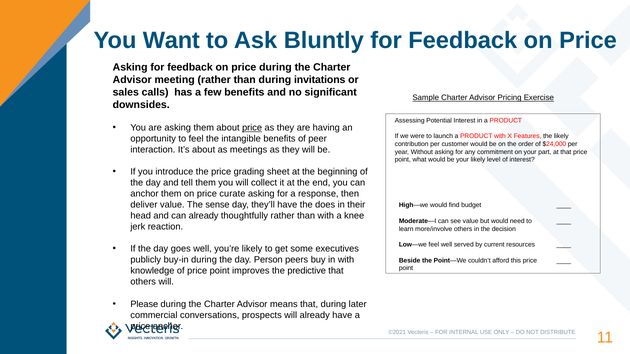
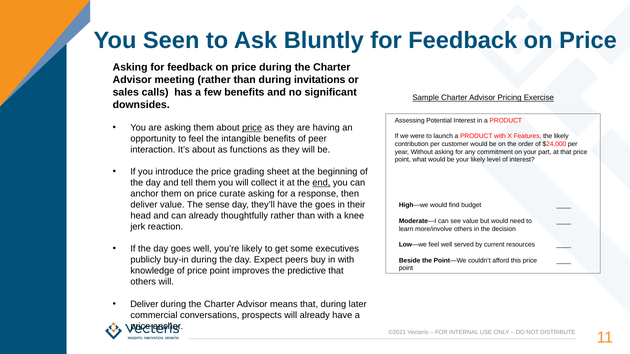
Want: Want -> Seen (171, 40)
meetings: meetings -> functions (249, 150)
end underline: none -> present (321, 183)
the does: does -> goes (325, 205)
Person: Person -> Expect (268, 260)
Please: Please -> Deliver (144, 304)
